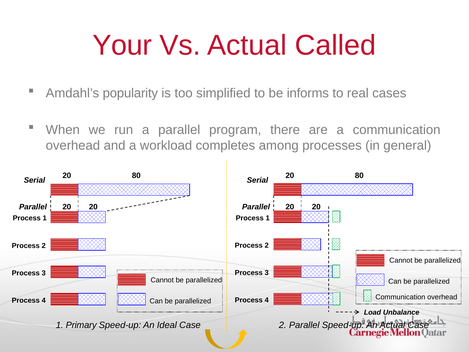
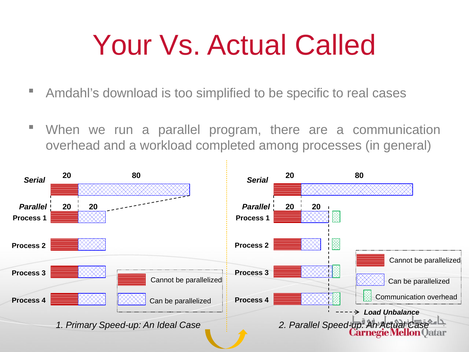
popularity: popularity -> download (130, 93)
informs: informs -> specific (308, 93)
completes: completes -> completed (225, 145)
